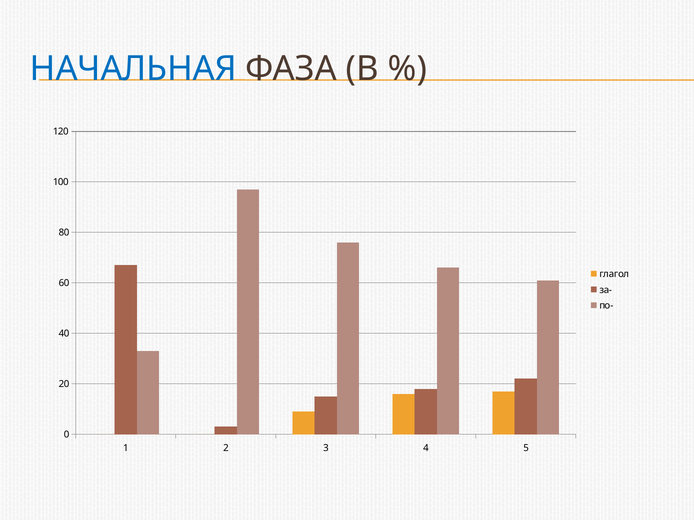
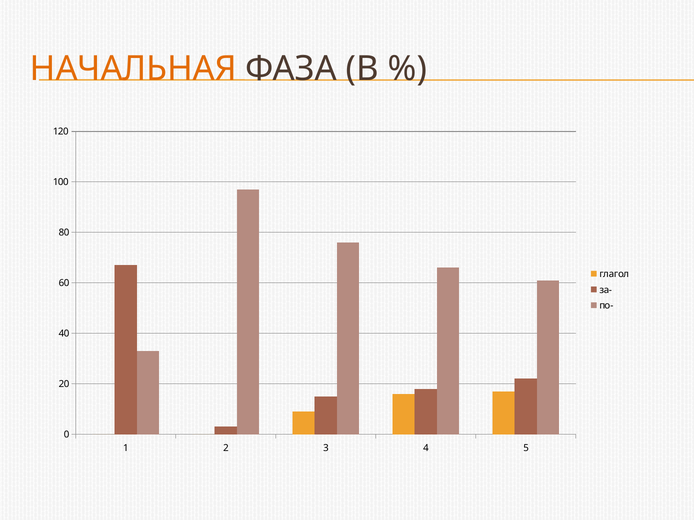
НАЧАЛЬНАЯ colour: blue -> orange (133, 69)
